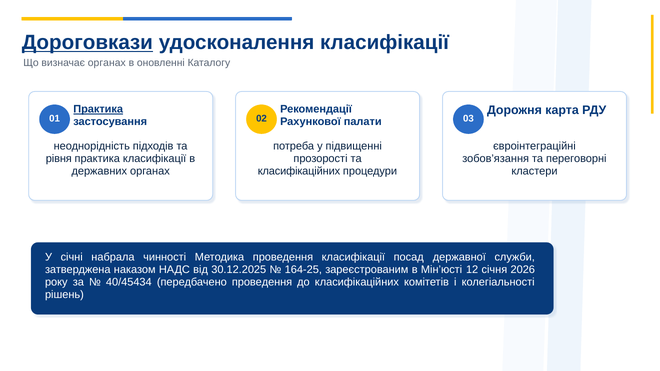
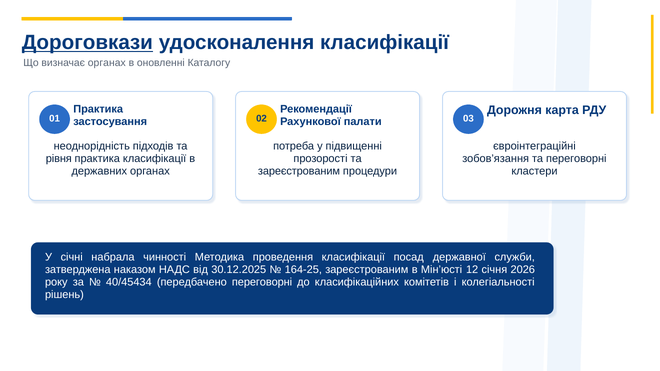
Практика underline: present -> none (98, 109)
класифікаційних: класифікаційних -> зареєстрованим (299, 171)
передбачено проведення: проведення -> переговорні (262, 282)
